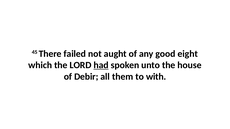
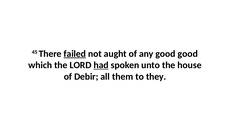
failed underline: none -> present (75, 54)
good eight: eight -> good (188, 54)
with: with -> they (156, 77)
